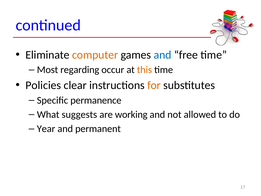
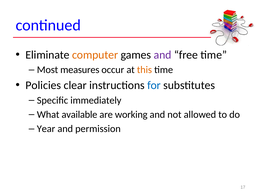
and colour: blue -> purple (163, 55)
regarding: regarding -> measures (80, 70)
for colour: orange -> blue (154, 85)
permanence: permanence -> immediately (96, 100)
suggests: suggests -> available (79, 114)
permanent: permanent -> permission (98, 129)
